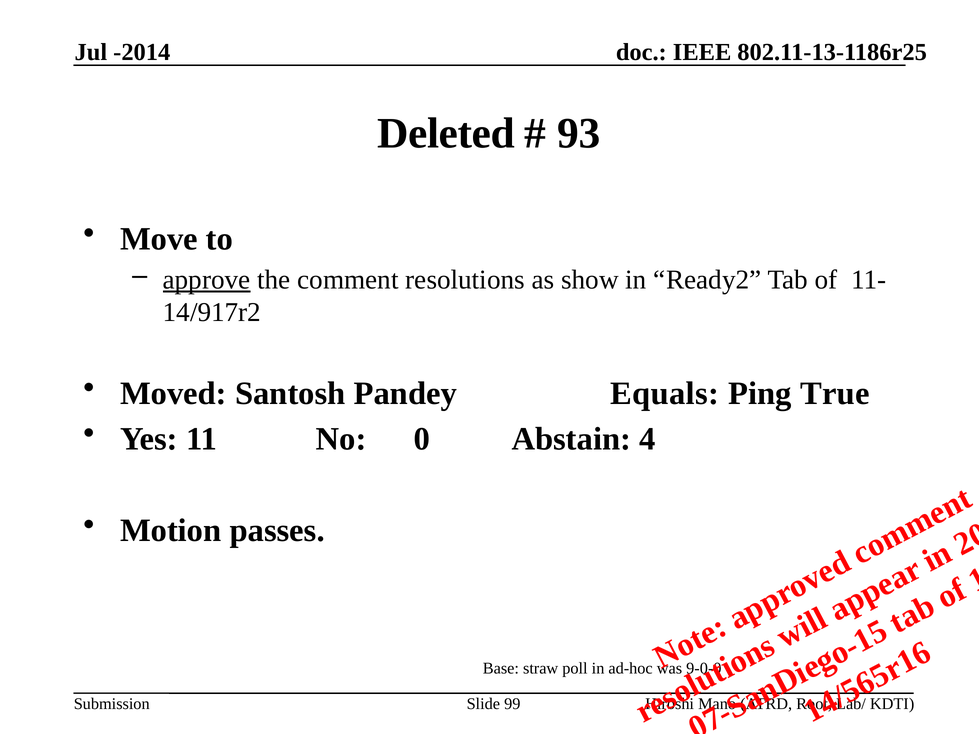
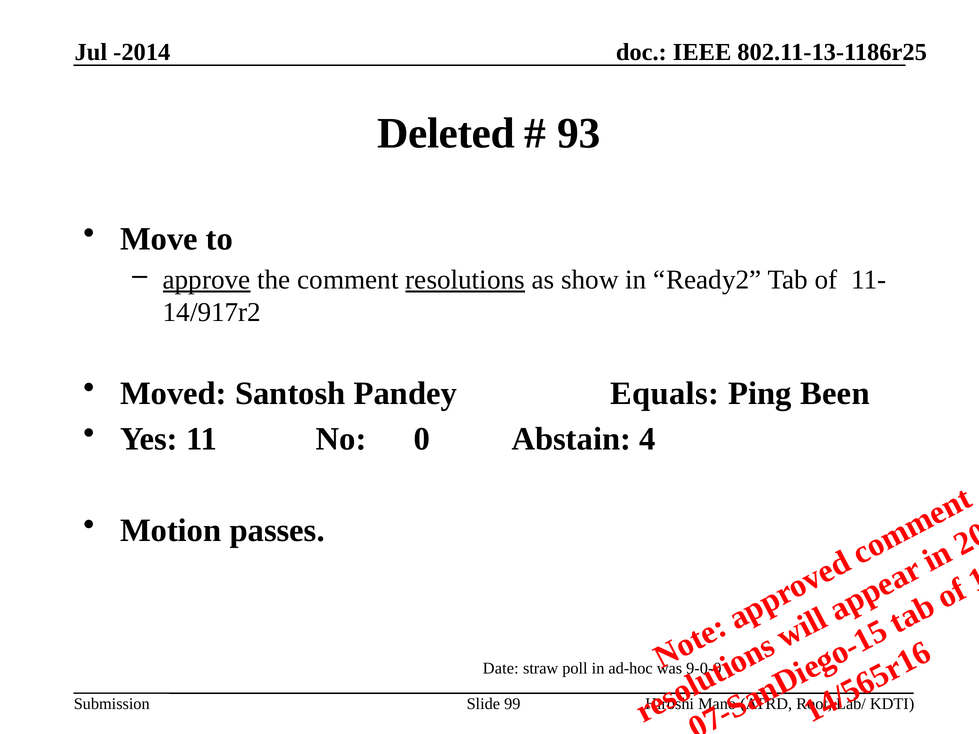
resolutions underline: none -> present (465, 280)
True: True -> Been (835, 393)
Base: Base -> Date (501, 668)
